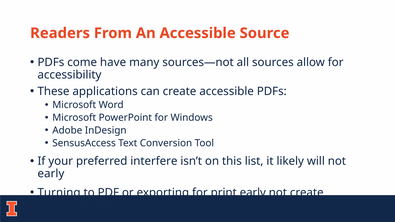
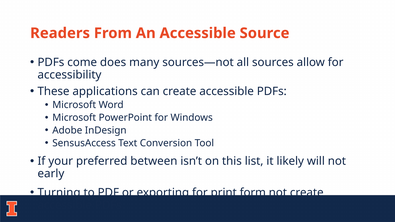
have: have -> does (113, 62)
interfere: interfere -> between (154, 161)
print early: early -> form (253, 193)
